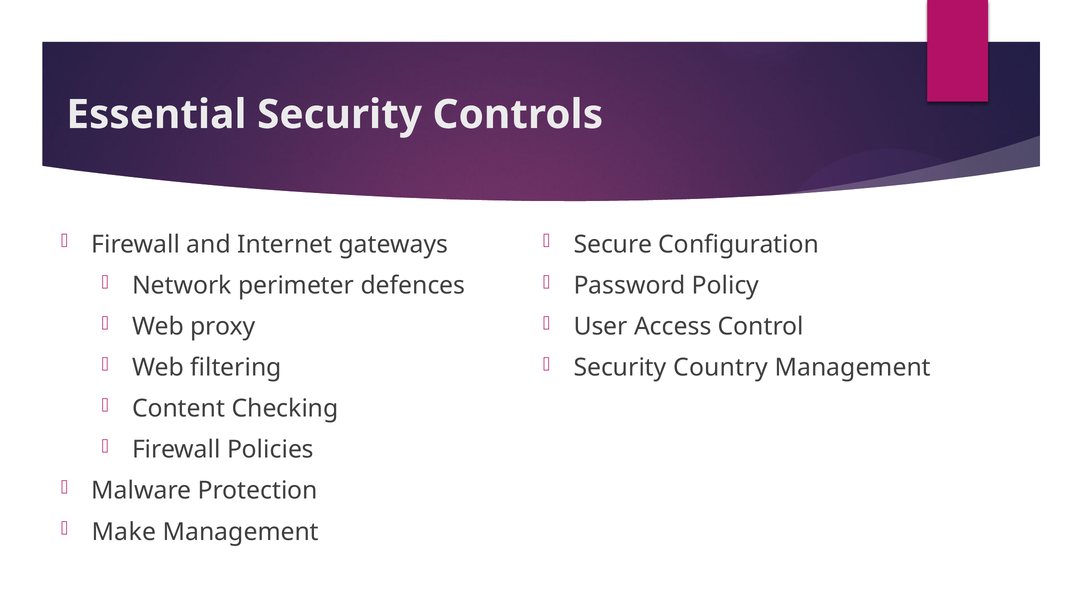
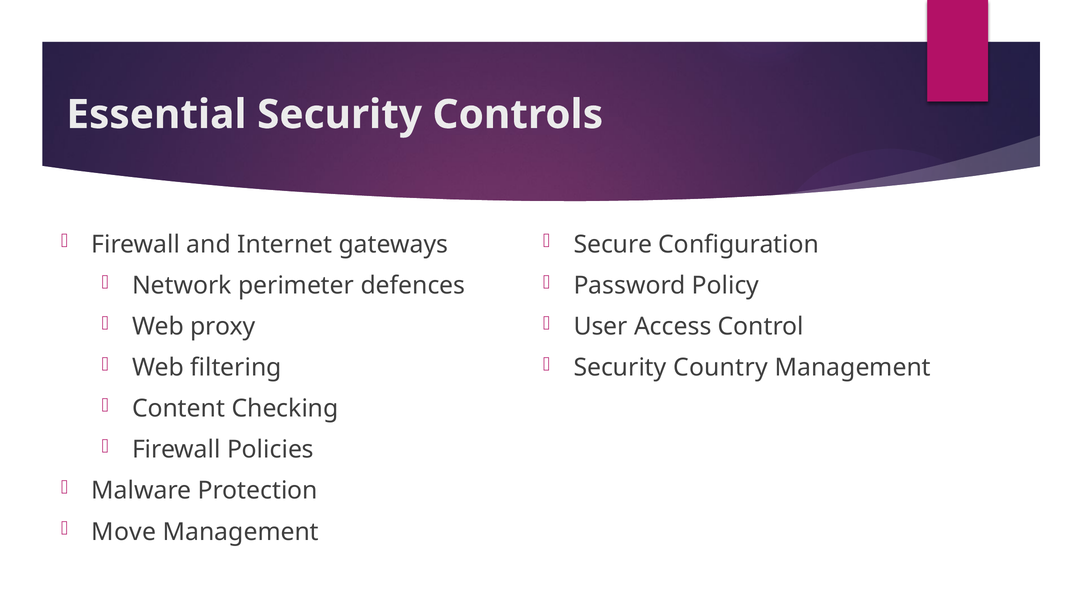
Make: Make -> Move (124, 532)
